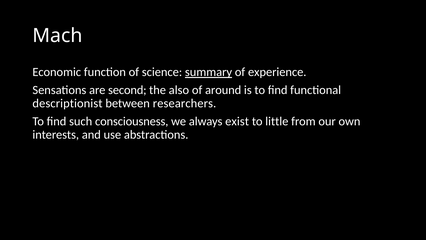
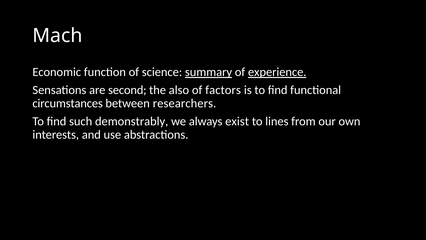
experience underline: none -> present (277, 72)
around: around -> factors (223, 90)
descriptionist: descriptionist -> circumstances (68, 103)
consciousness: consciousness -> demonstrably (132, 121)
little: little -> lines (277, 121)
